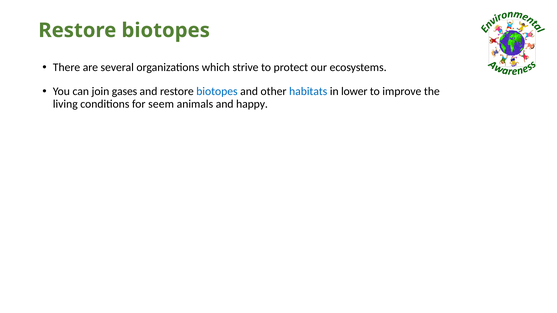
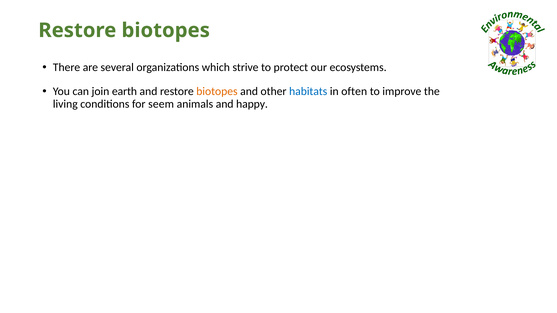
gases: gases -> earth (124, 92)
biotopes colour: blue -> orange (217, 92)
lower: lower -> often (354, 92)
